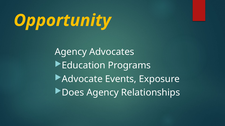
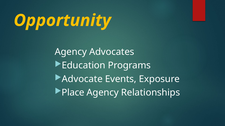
Does: Does -> Place (73, 93)
